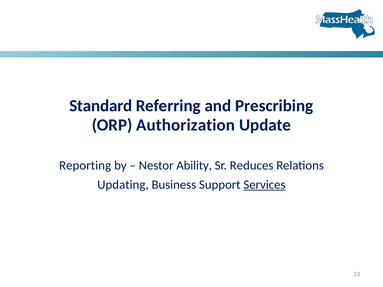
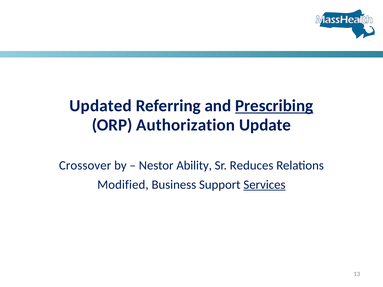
Standard: Standard -> Updated (101, 106)
Prescribing underline: none -> present (274, 106)
Reporting: Reporting -> Crossover (85, 166)
Updating: Updating -> Modified (123, 185)
